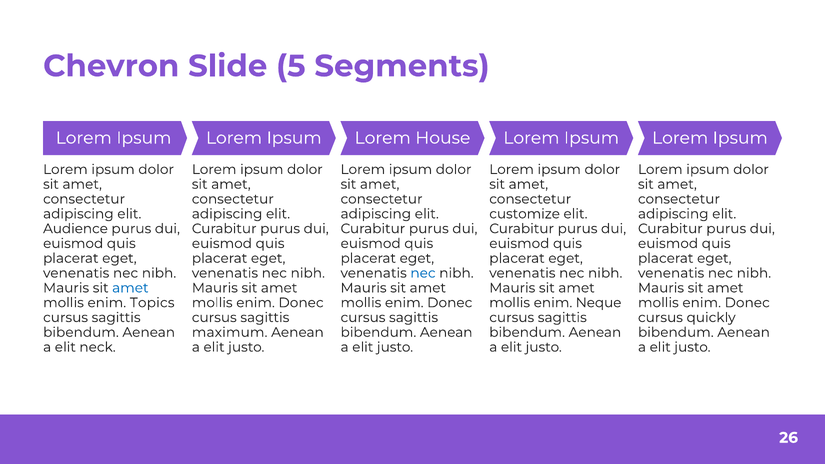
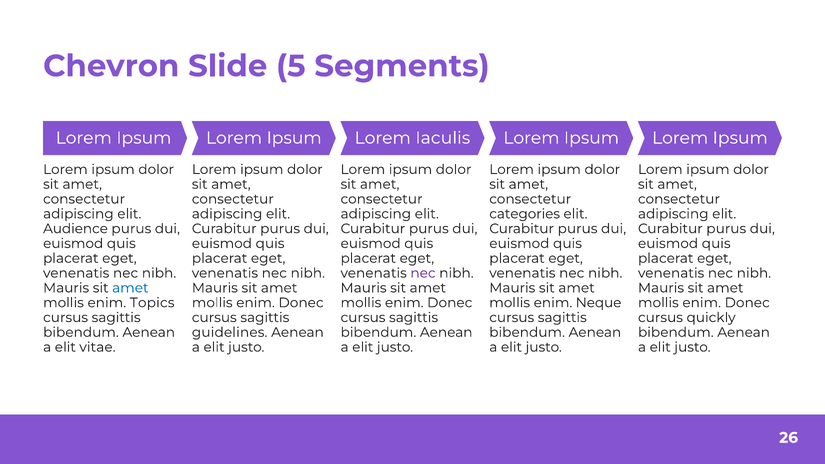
House: House -> Iaculis (443, 138)
customize: customize -> categories (525, 214)
nec colour: blue -> purple (423, 273)
maximum: maximum -> guidelines (230, 332)
neck: neck -> vitae (97, 347)
